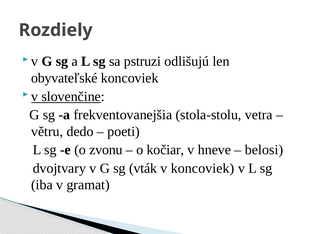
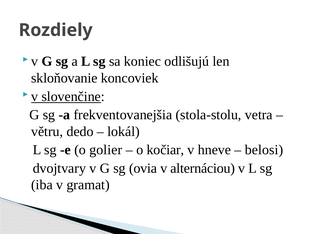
pstruzi: pstruzi -> koniec (142, 61)
obyvateľské: obyvateľské -> skloňovanie (64, 78)
poeti: poeti -> lokál (124, 131)
zvonu: zvonu -> golier (106, 150)
vták: vták -> ovia (143, 168)
v koncoviek: koncoviek -> alternáciou (203, 168)
